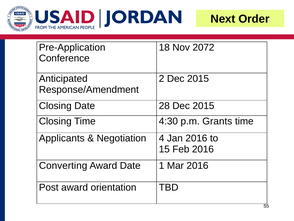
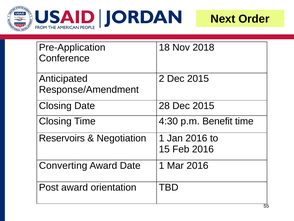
2072: 2072 -> 2018 (203, 47)
Grants: Grants -> Benefit (217, 121)
Applicants: Applicants -> Reservoirs (62, 138)
Negotiation 4: 4 -> 1 (162, 138)
